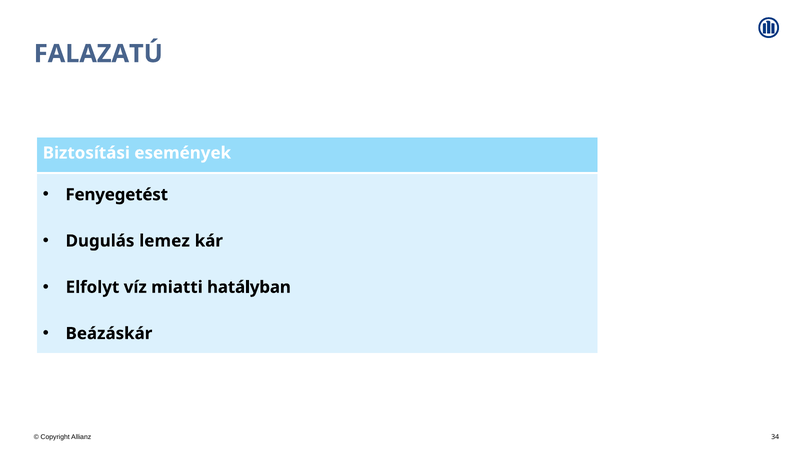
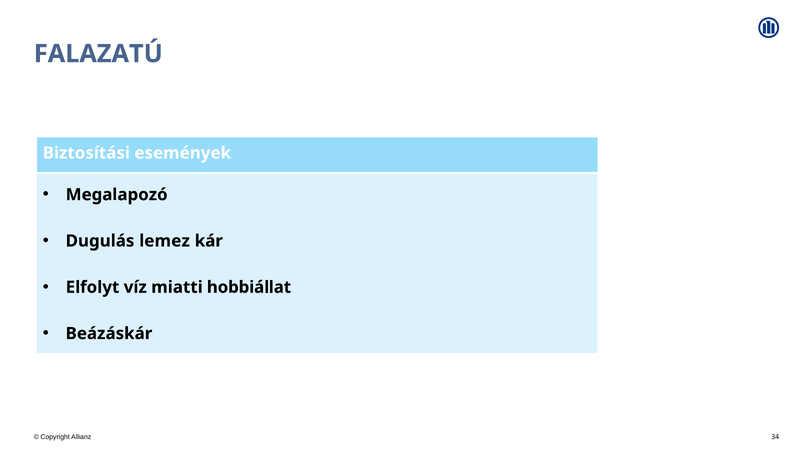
Fenyegetést: Fenyegetést -> Megalapozó (117, 195)
hatályban: hatályban -> hobbiállat (249, 287)
